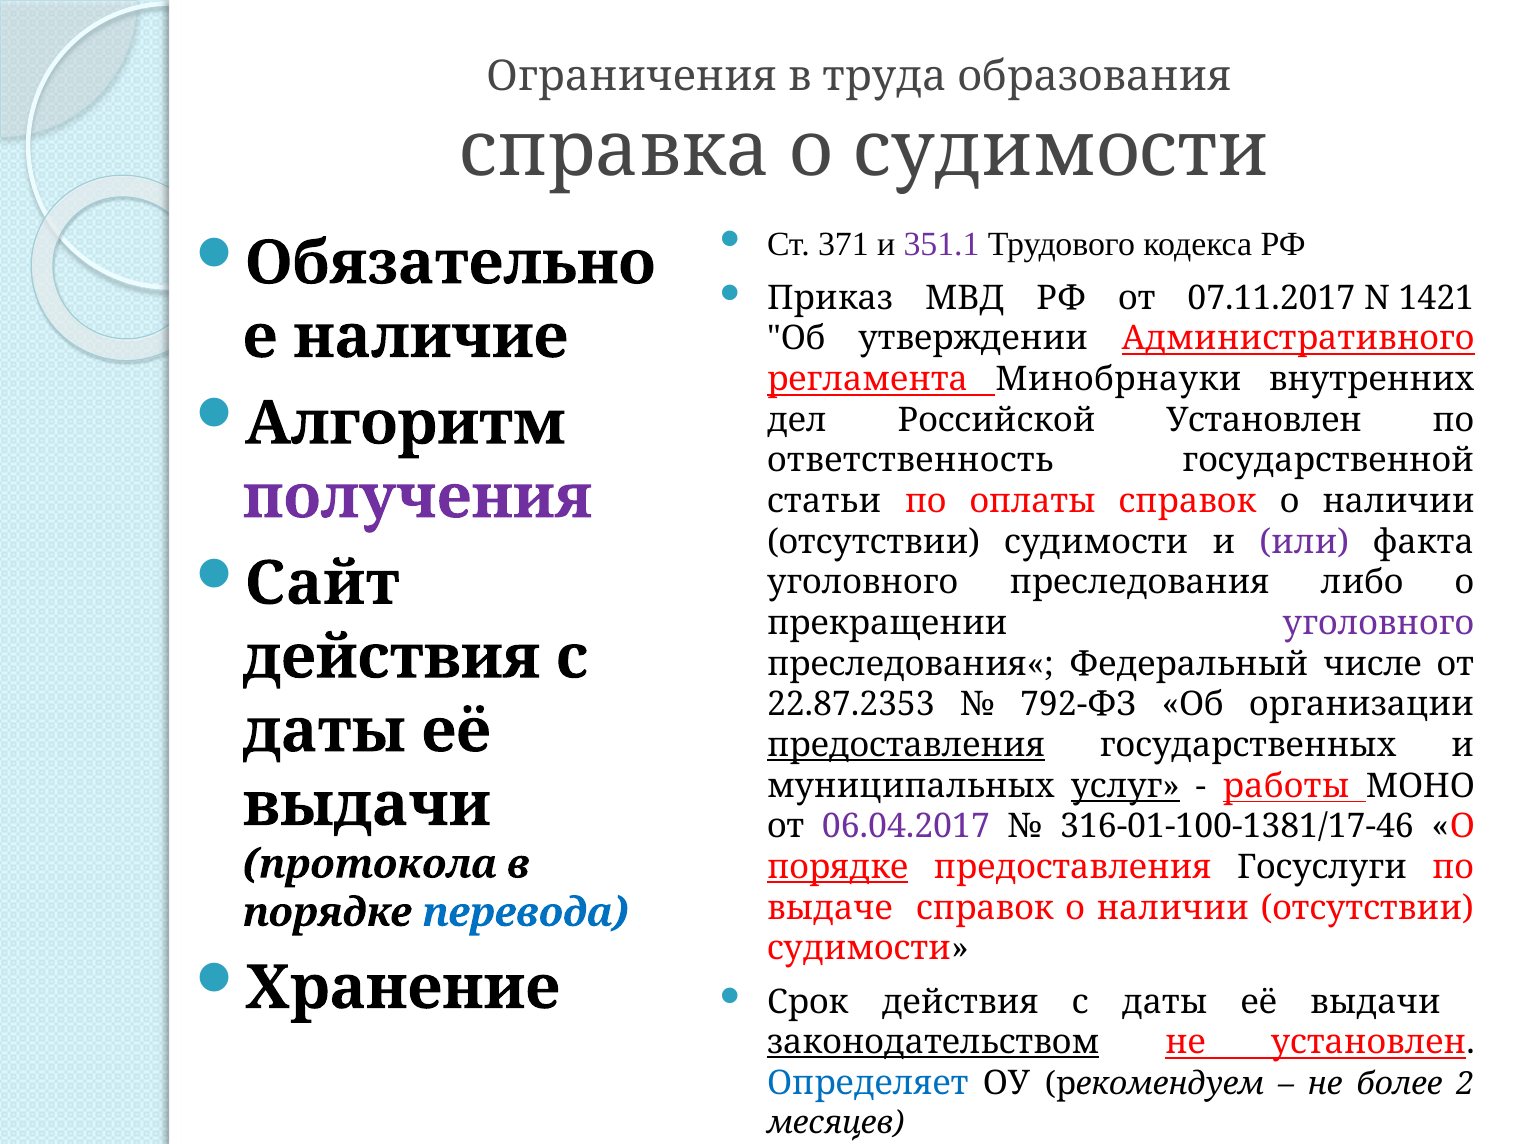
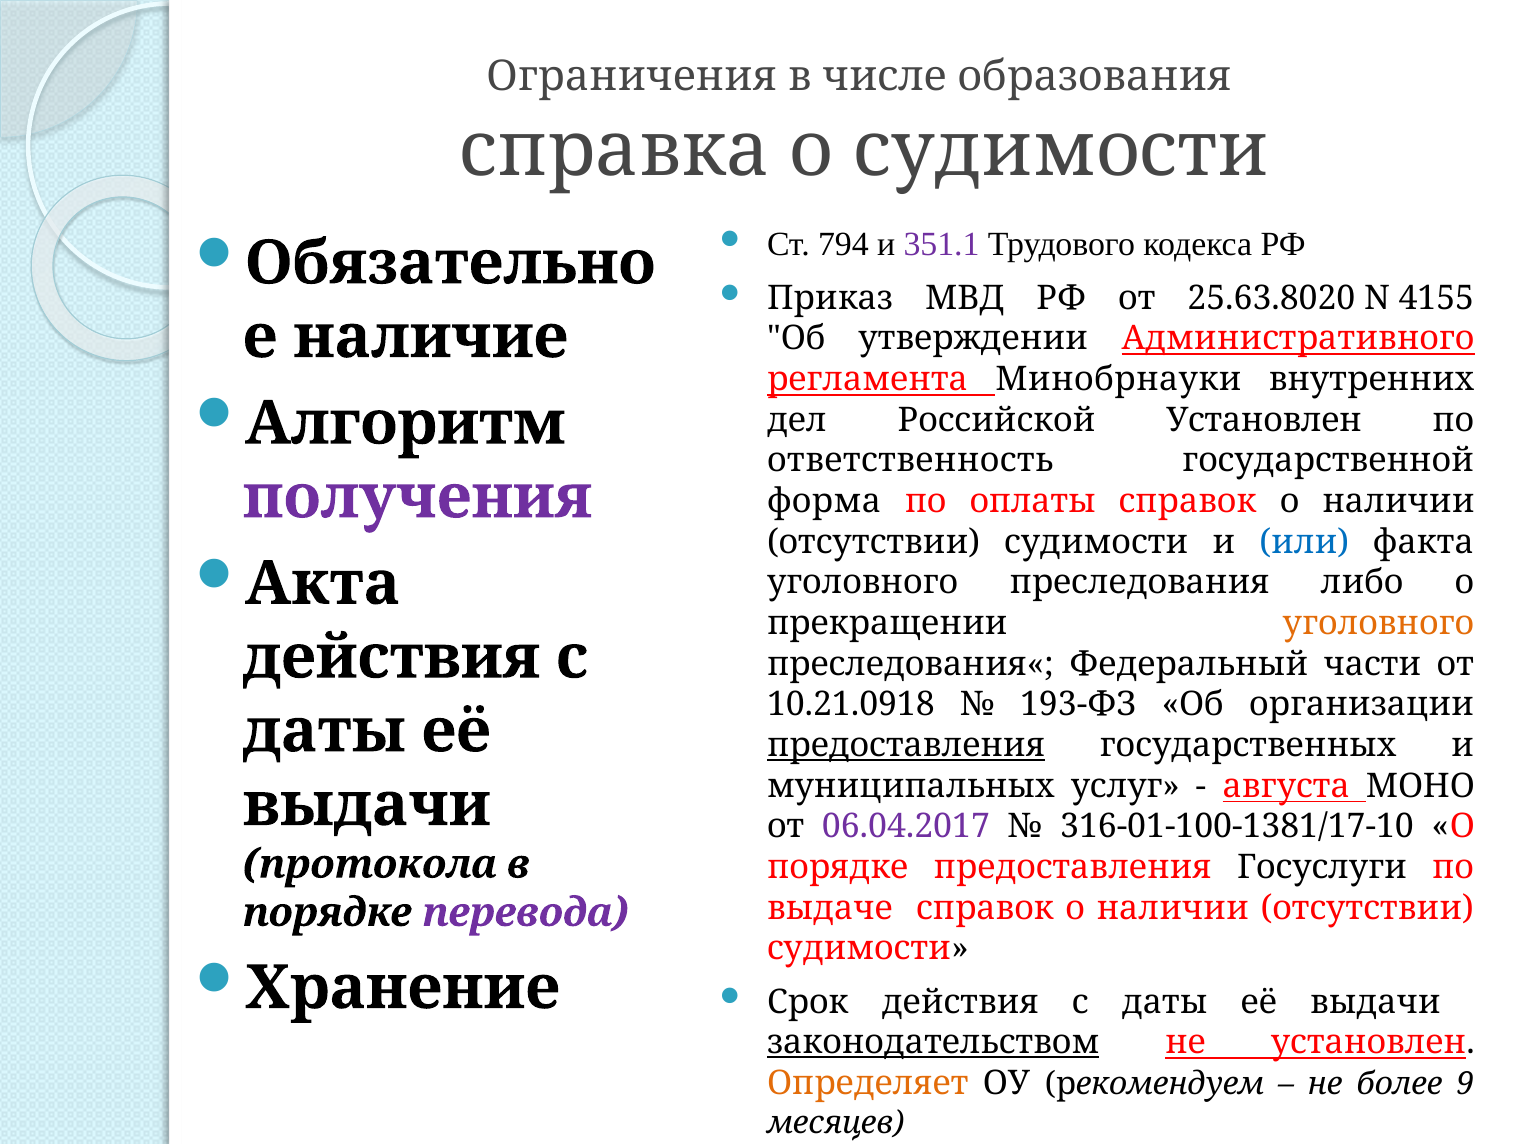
труда: труда -> числе (885, 76)
371: 371 -> 794 (843, 245)
07.11.2017: 07.11.2017 -> 25.63.8020 (1271, 298)
1421: 1421 -> 4155 (1436, 298)
статьи: статьи -> форма (824, 501)
или colour: purple -> blue (1304, 542)
Сайт: Сайт -> Акта (323, 583)
уголовного colour: purple -> orange (1379, 623)
числе: числе -> части (1372, 664)
22.87.2353: 22.87.2353 -> 10.21.0918 (851, 704)
792-ФЗ: 792-ФЗ -> 193-ФЗ (1078, 704)
услуг underline: present -> none (1125, 786)
работы: работы -> августа (1286, 786)
316-01-100-1381/17-46: 316-01-100-1381/17-46 -> 316-01-100-1381/17-10 (1237, 826)
порядке underline: present -> none (838, 867)
перевода colour: blue -> purple (525, 912)
Определяет colour: blue -> orange (868, 1083)
2: 2 -> 9 (1465, 1084)
